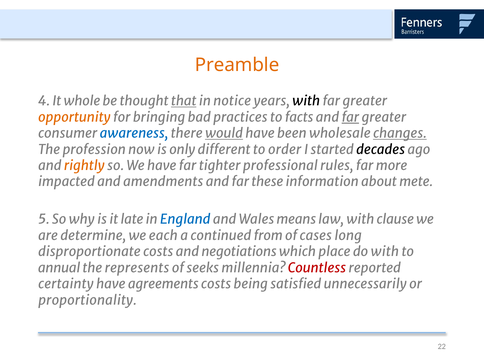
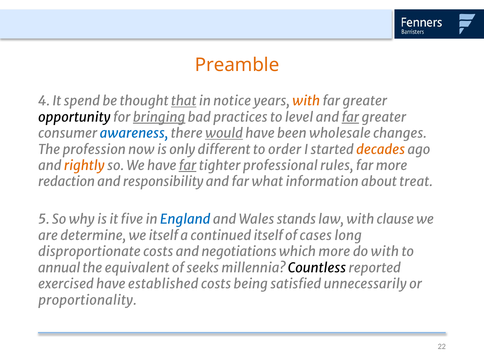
whole: whole -> spend (82, 101)
with colour: black -> orange (306, 101)
opportunity colour: orange -> black (74, 117)
bringing underline: none -> present (159, 117)
facts: facts -> level (299, 117)
changes underline: present -> none (400, 133)
decades colour: black -> orange (381, 150)
far underline: none -> present (188, 166)
impacted: impacted -> redaction (67, 182)
amendments: amendments -> responsibility (163, 182)
these: these -> what (267, 182)
mete: mete -> treat (416, 182)
late: late -> five (132, 220)
means: means -> stands (296, 220)
we each: each -> itself (163, 236)
continued from: from -> itself (268, 236)
which place: place -> more (334, 252)
represents: represents -> equivalent (137, 268)
Countless colour: red -> black (317, 268)
certainty: certainty -> exercised (66, 284)
agreements: agreements -> established (163, 284)
